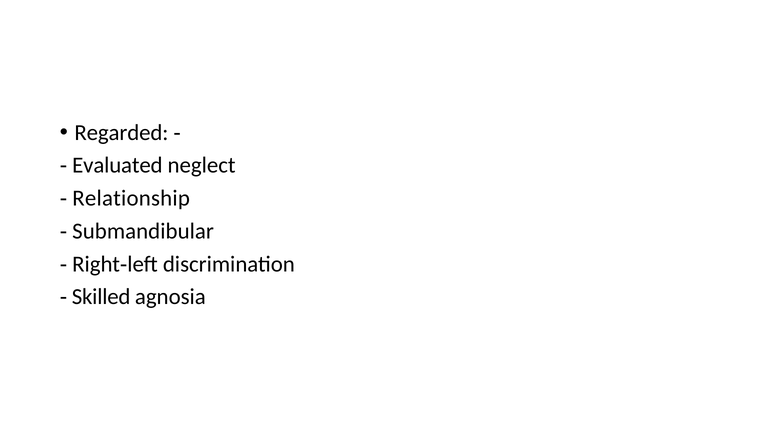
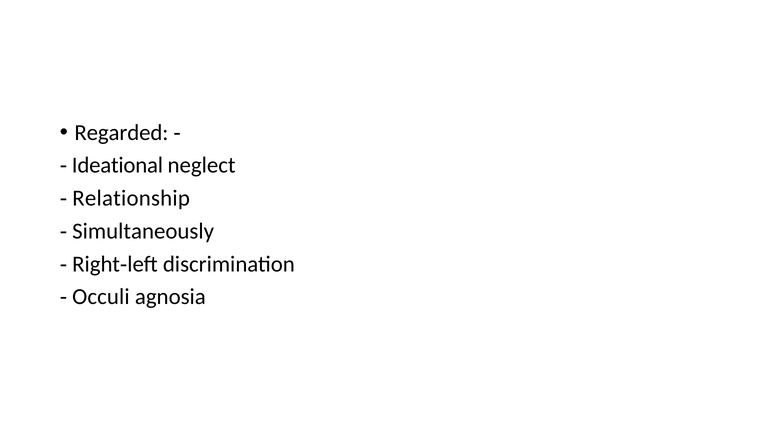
Evaluated: Evaluated -> Ideational (117, 165)
Submandibular: Submandibular -> Simultaneously (143, 231)
Skilled: Skilled -> Occuli (101, 297)
